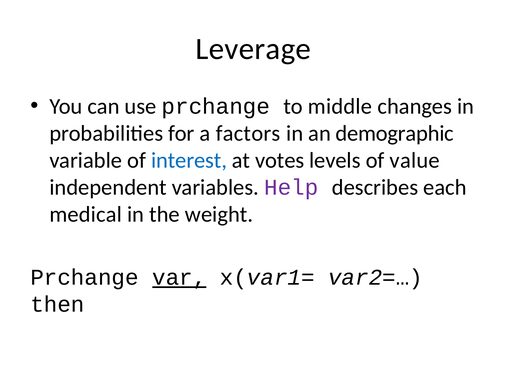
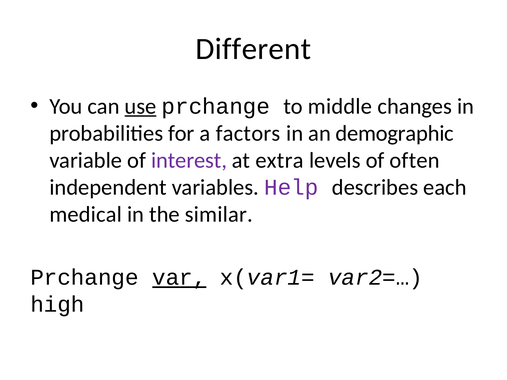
Leverage: Leverage -> Different (253, 49)
use underline: none -> present (141, 106)
interest colour: blue -> purple (189, 160)
votes: votes -> extra (280, 160)
value: value -> often (415, 160)
weight: weight -> similar (219, 215)
then: then -> high (57, 305)
